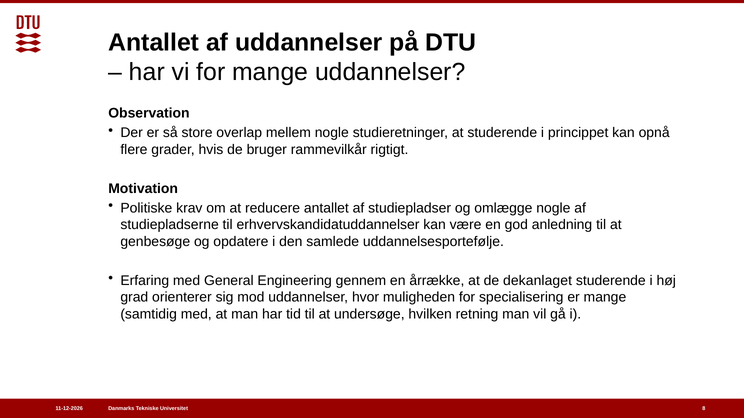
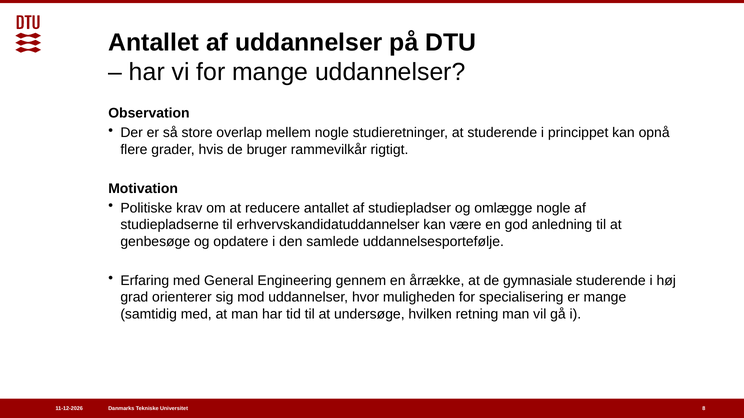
dekanlaget: dekanlaget -> gymnasiale (538, 281)
